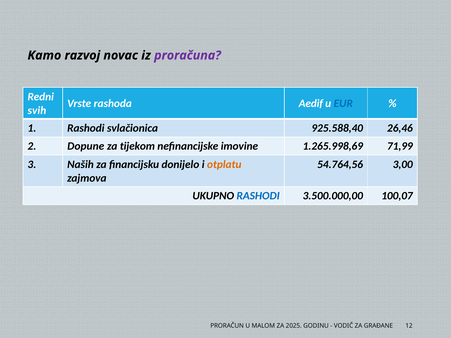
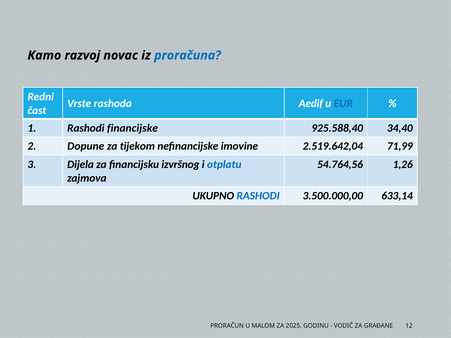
proračuna colour: purple -> blue (188, 55)
svih: svih -> čast (37, 110)
svlačionica: svlačionica -> financijske (132, 128)
26,46: 26,46 -> 34,40 (400, 128)
1.265.998,69: 1.265.998,69 -> 2.519.642,04 (333, 146)
Naših: Naših -> Dijela (81, 164)
donijelo: donijelo -> izvršnog (180, 164)
otplatu colour: orange -> blue (224, 164)
3,00: 3,00 -> 1,26 (403, 164)
100,07: 100,07 -> 633,14 (397, 196)
